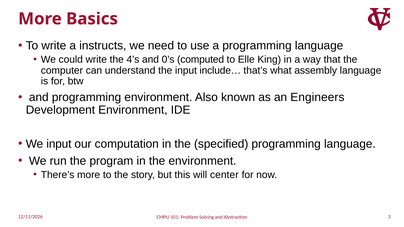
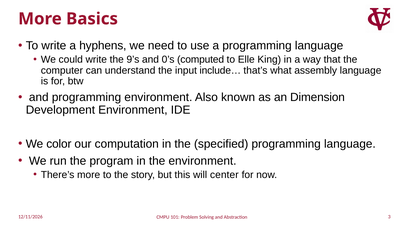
instructs: instructs -> hyphens (103, 46)
4’s: 4’s -> 9’s (133, 60)
Engineers: Engineers -> Dimension (318, 97)
We input: input -> color (59, 144)
